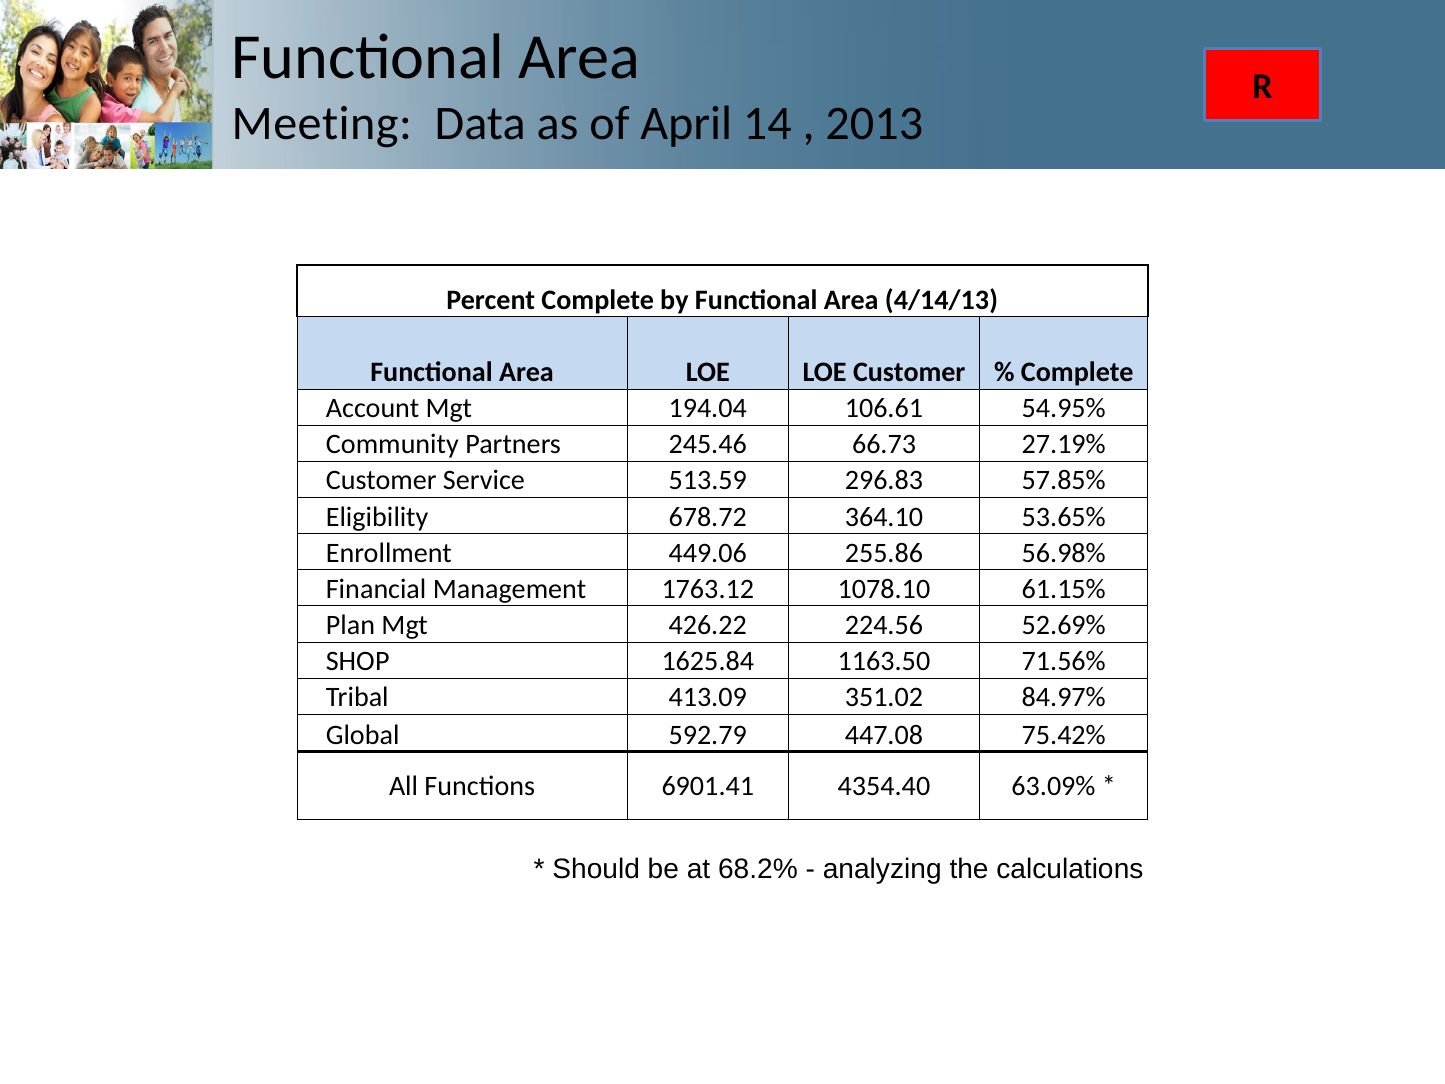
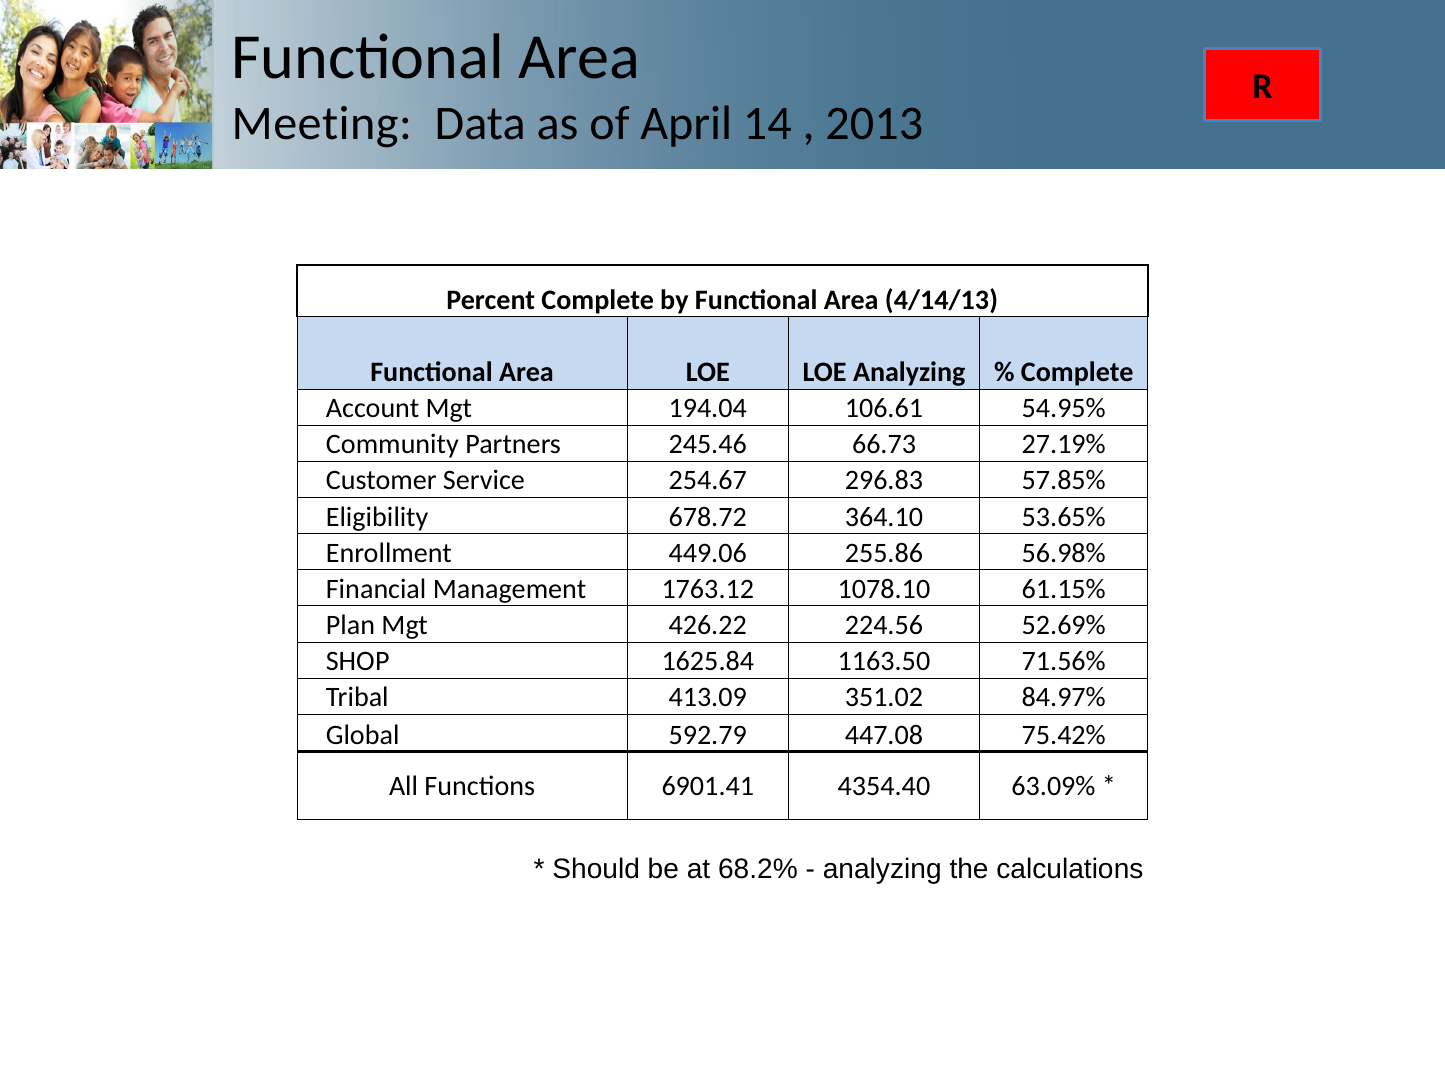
LOE Customer: Customer -> Analyzing (909, 372)
513.59: 513.59 -> 254.67 (708, 481)
